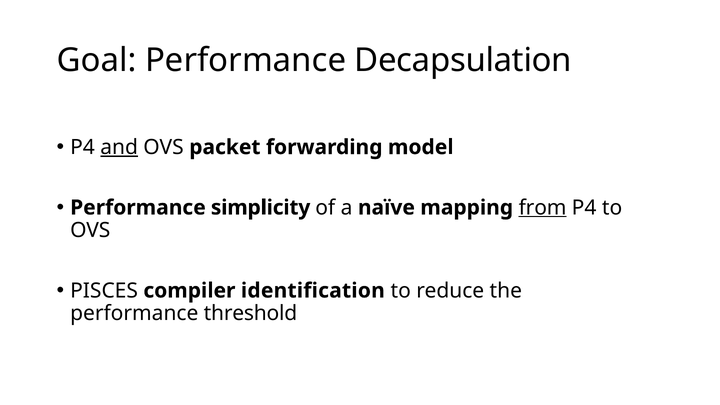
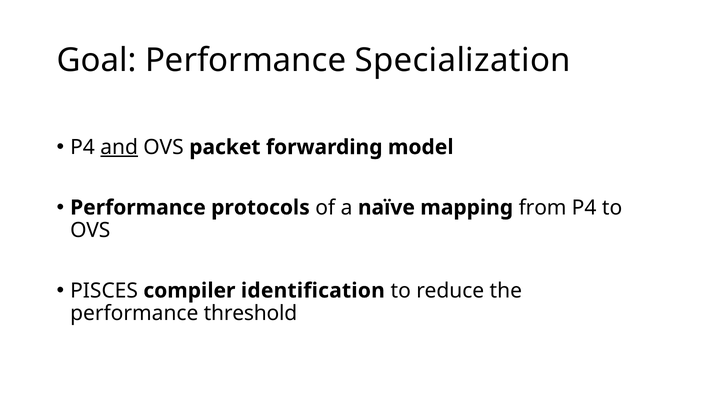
Decapsulation: Decapsulation -> Specialization (463, 61)
simplicity: simplicity -> protocols (260, 208)
from underline: present -> none (543, 208)
